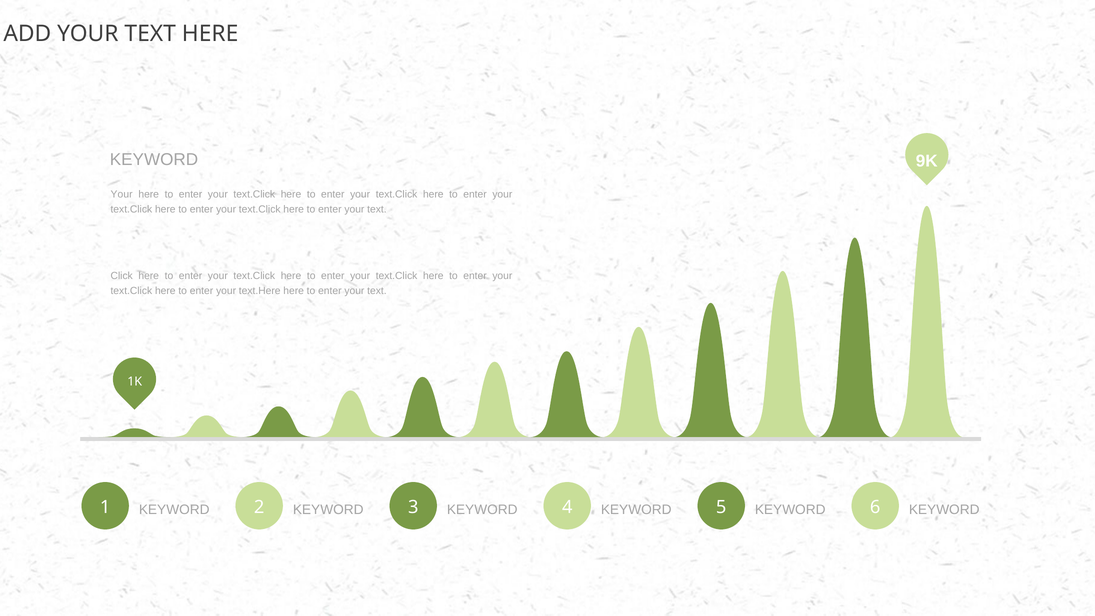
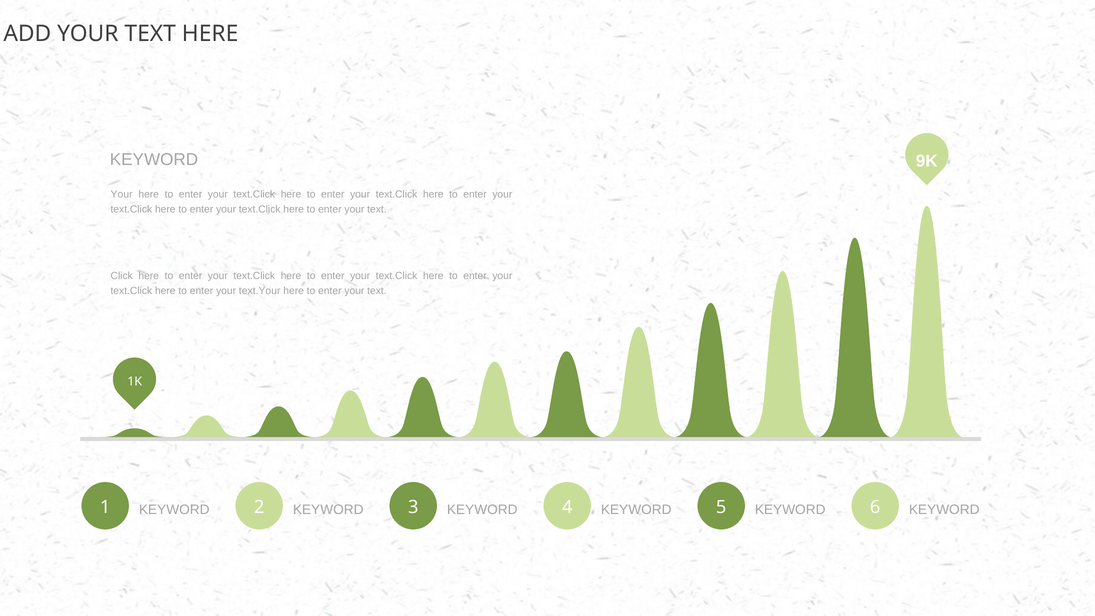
text.Here: text.Here -> text.Your (260, 291)
